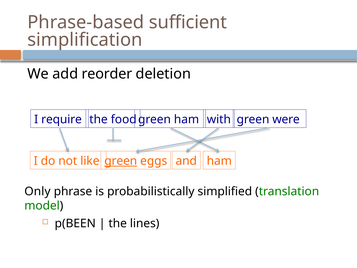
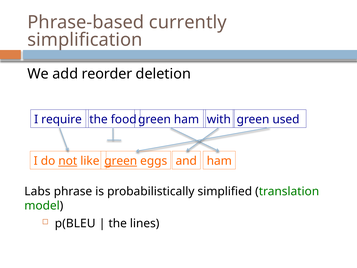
sufficient: sufficient -> currently (188, 22)
were: were -> used (286, 119)
not underline: none -> present (68, 161)
Only: Only -> Labs (37, 191)
p(BEEN: p(BEEN -> p(BLEU (75, 223)
